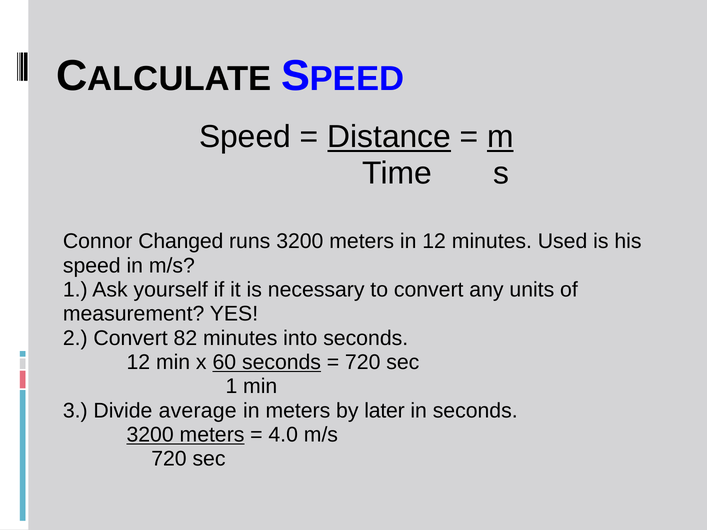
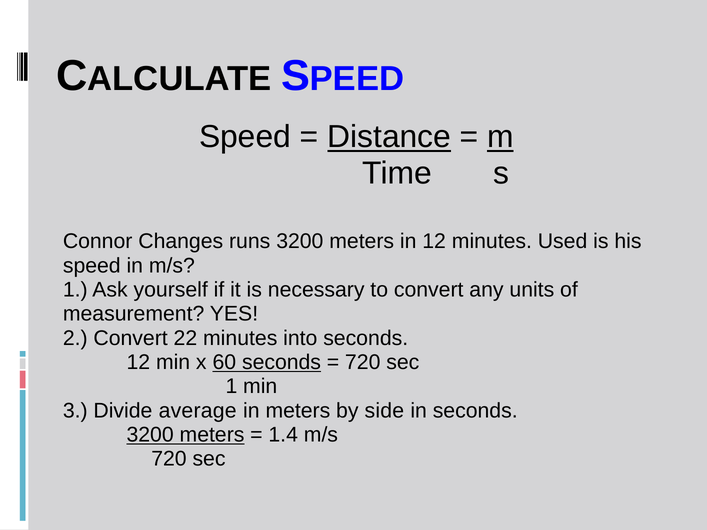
Changed: Changed -> Changes (181, 242)
82: 82 -> 22 (185, 338)
later: later -> side (384, 411)
4.0: 4.0 -> 1.4 (283, 435)
